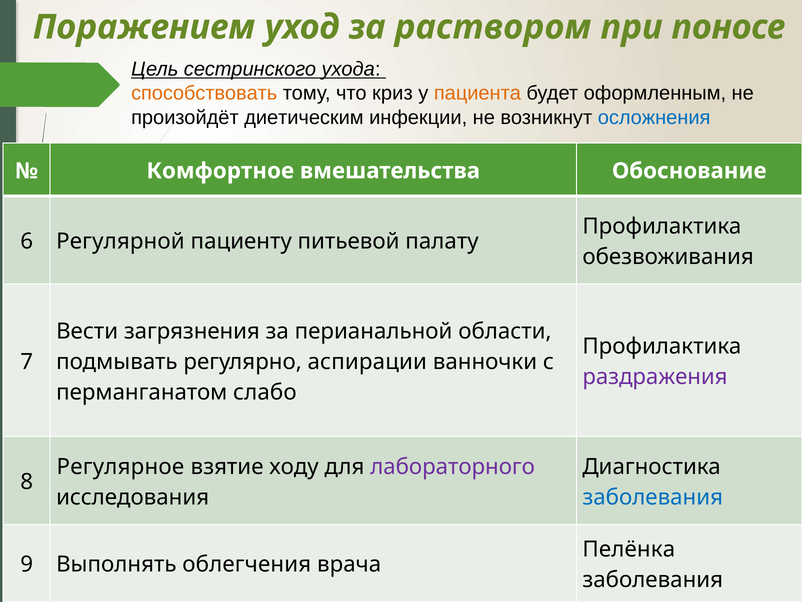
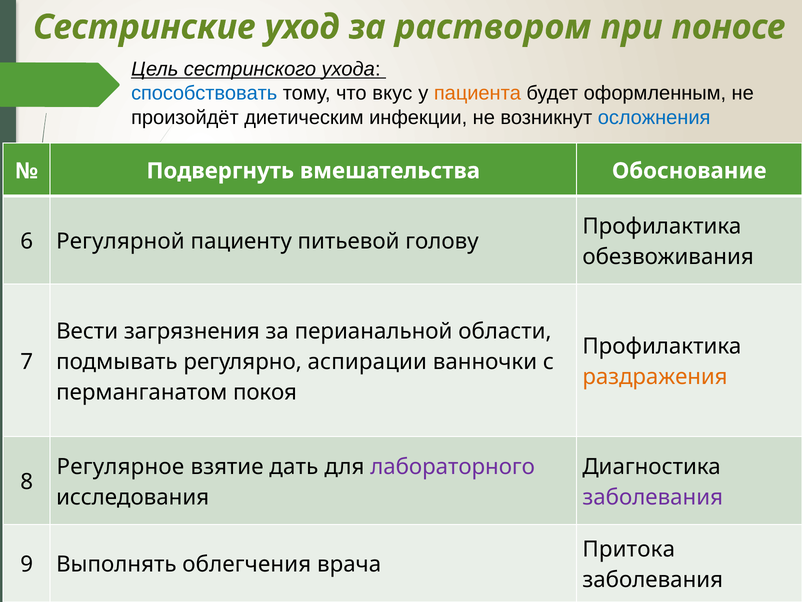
Поражением: Поражением -> Сестринские (144, 27)
способствовать colour: orange -> blue (204, 93)
криз: криз -> вкус (392, 93)
Комфортное: Комфортное -> Подвергнуть (220, 171)
палату: палату -> голову (442, 241)
раздражения colour: purple -> orange (655, 377)
слабо: слабо -> покоя (265, 392)
ходу: ходу -> дать (294, 466)
заболевания colour: blue -> purple (653, 497)
Пелёнка: Пелёнка -> Притока (629, 549)
